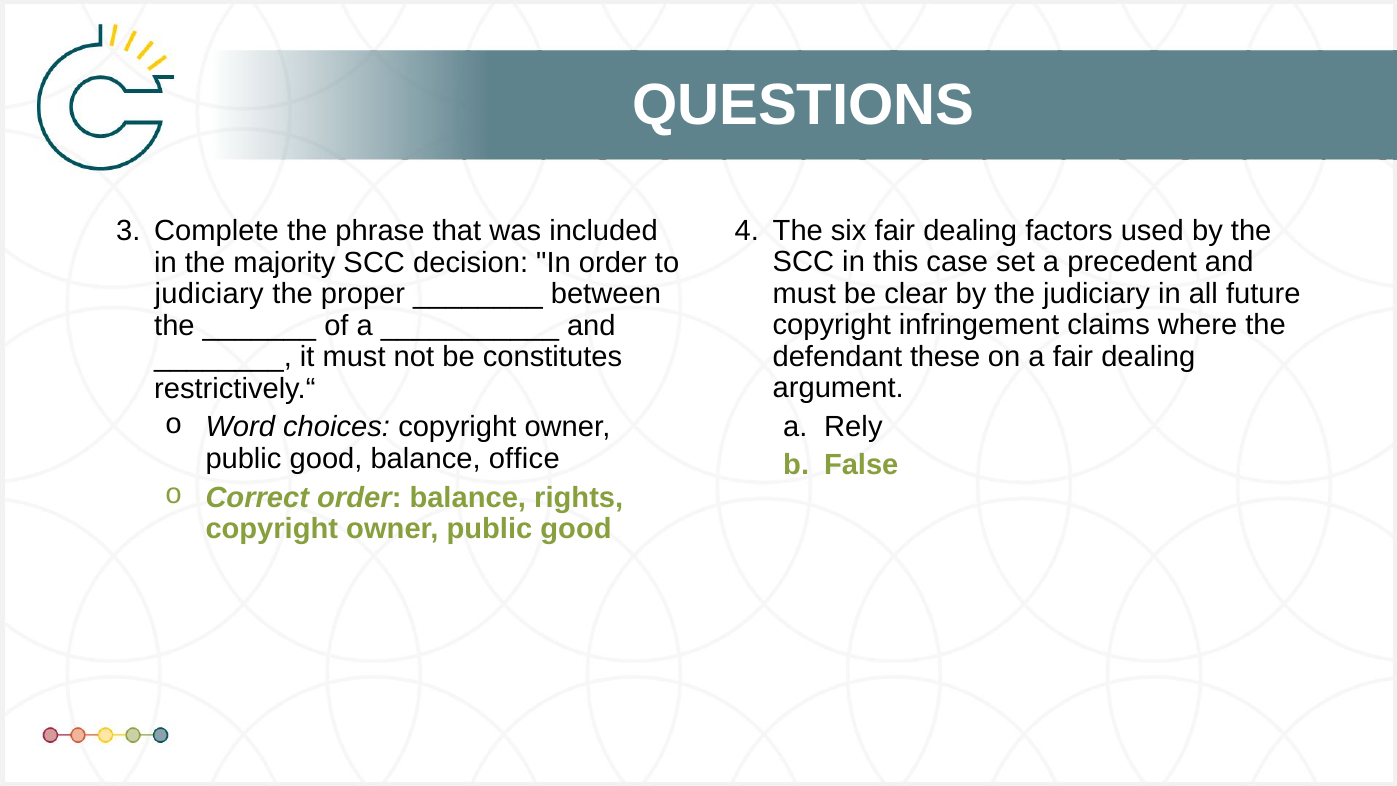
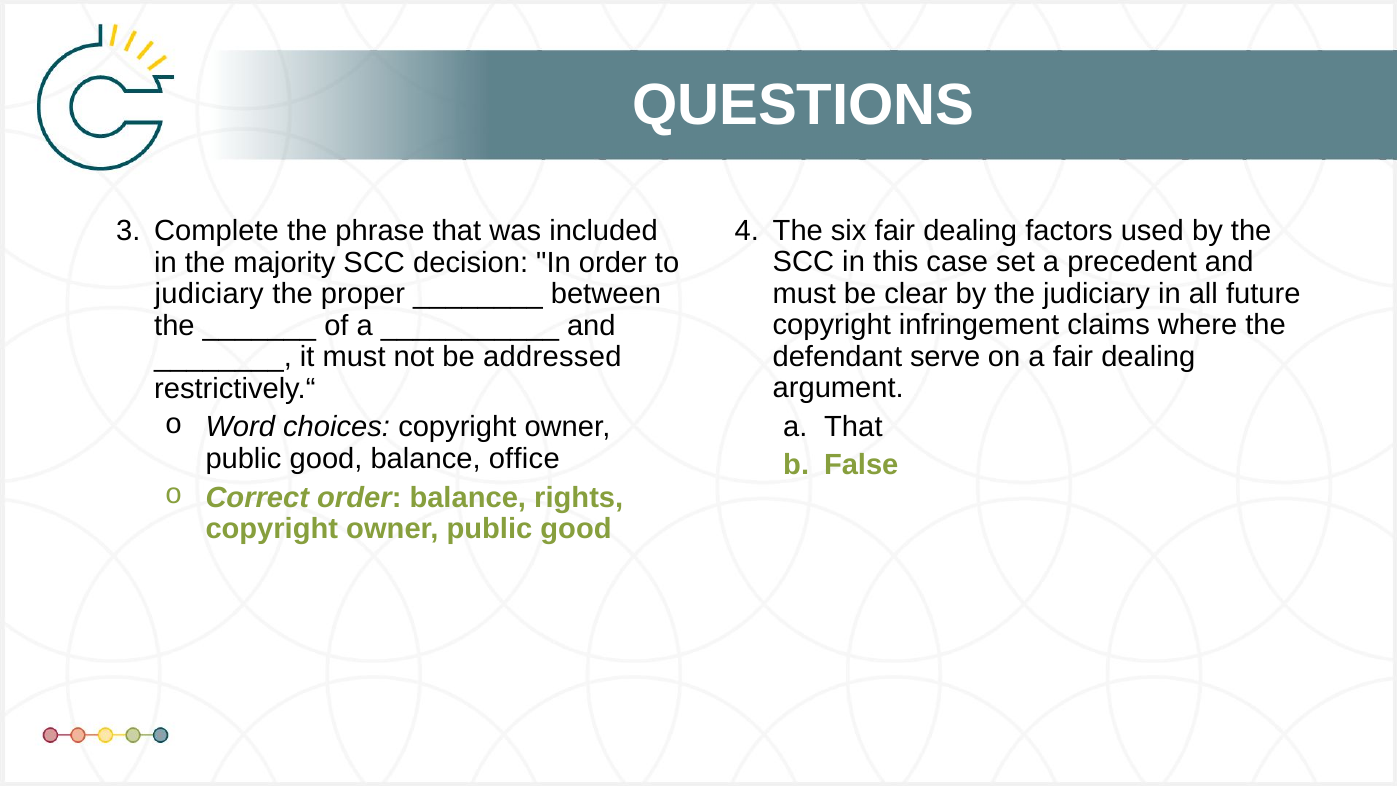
these: these -> serve (945, 356)
constitutes: constitutes -> addressed (552, 357)
a Rely: Rely -> That (853, 426)
